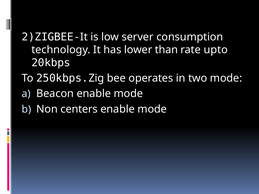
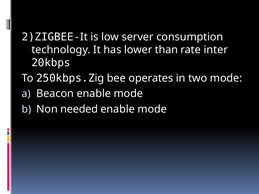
upto: upto -> inter (216, 50)
centers: centers -> needed (79, 109)
